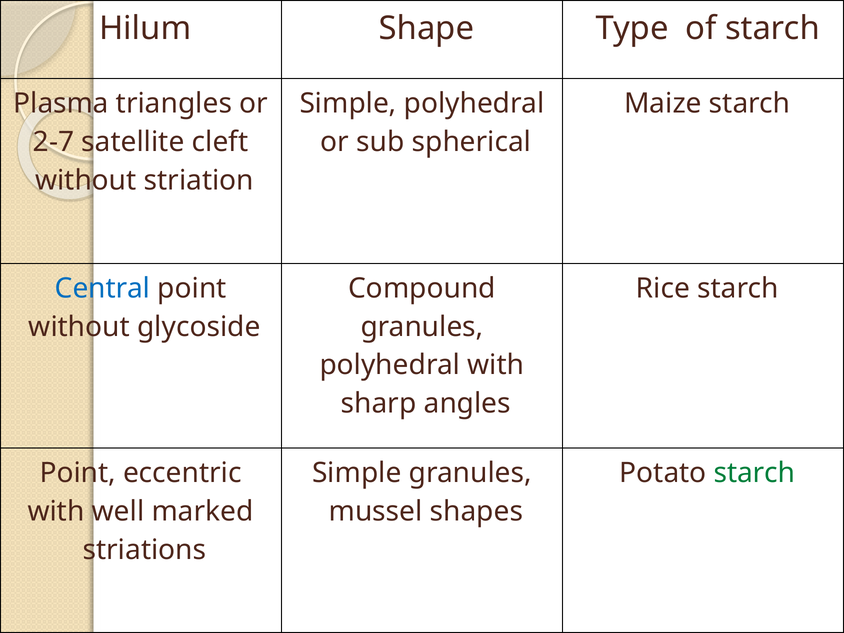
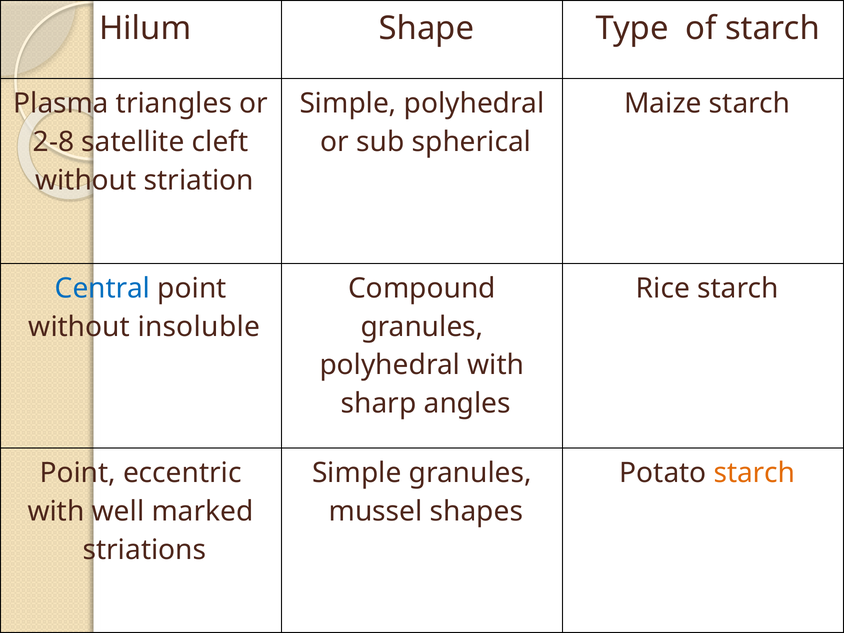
2-7: 2-7 -> 2-8 (54, 142)
glycoside: glycoside -> insoluble (199, 327)
starch colour: green -> orange (754, 473)
